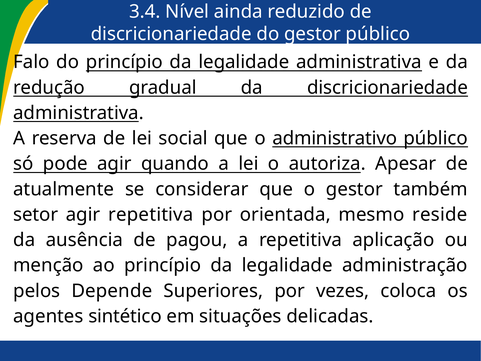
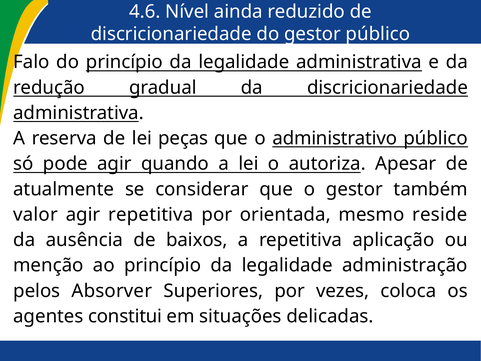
3.4: 3.4 -> 4.6 (145, 12)
social: social -> peças (183, 138)
setor: setor -> valor (36, 214)
pagou: pagou -> baixos (197, 240)
Depende: Depende -> Absorver (112, 291)
sintético: sintético -> constitui (125, 316)
